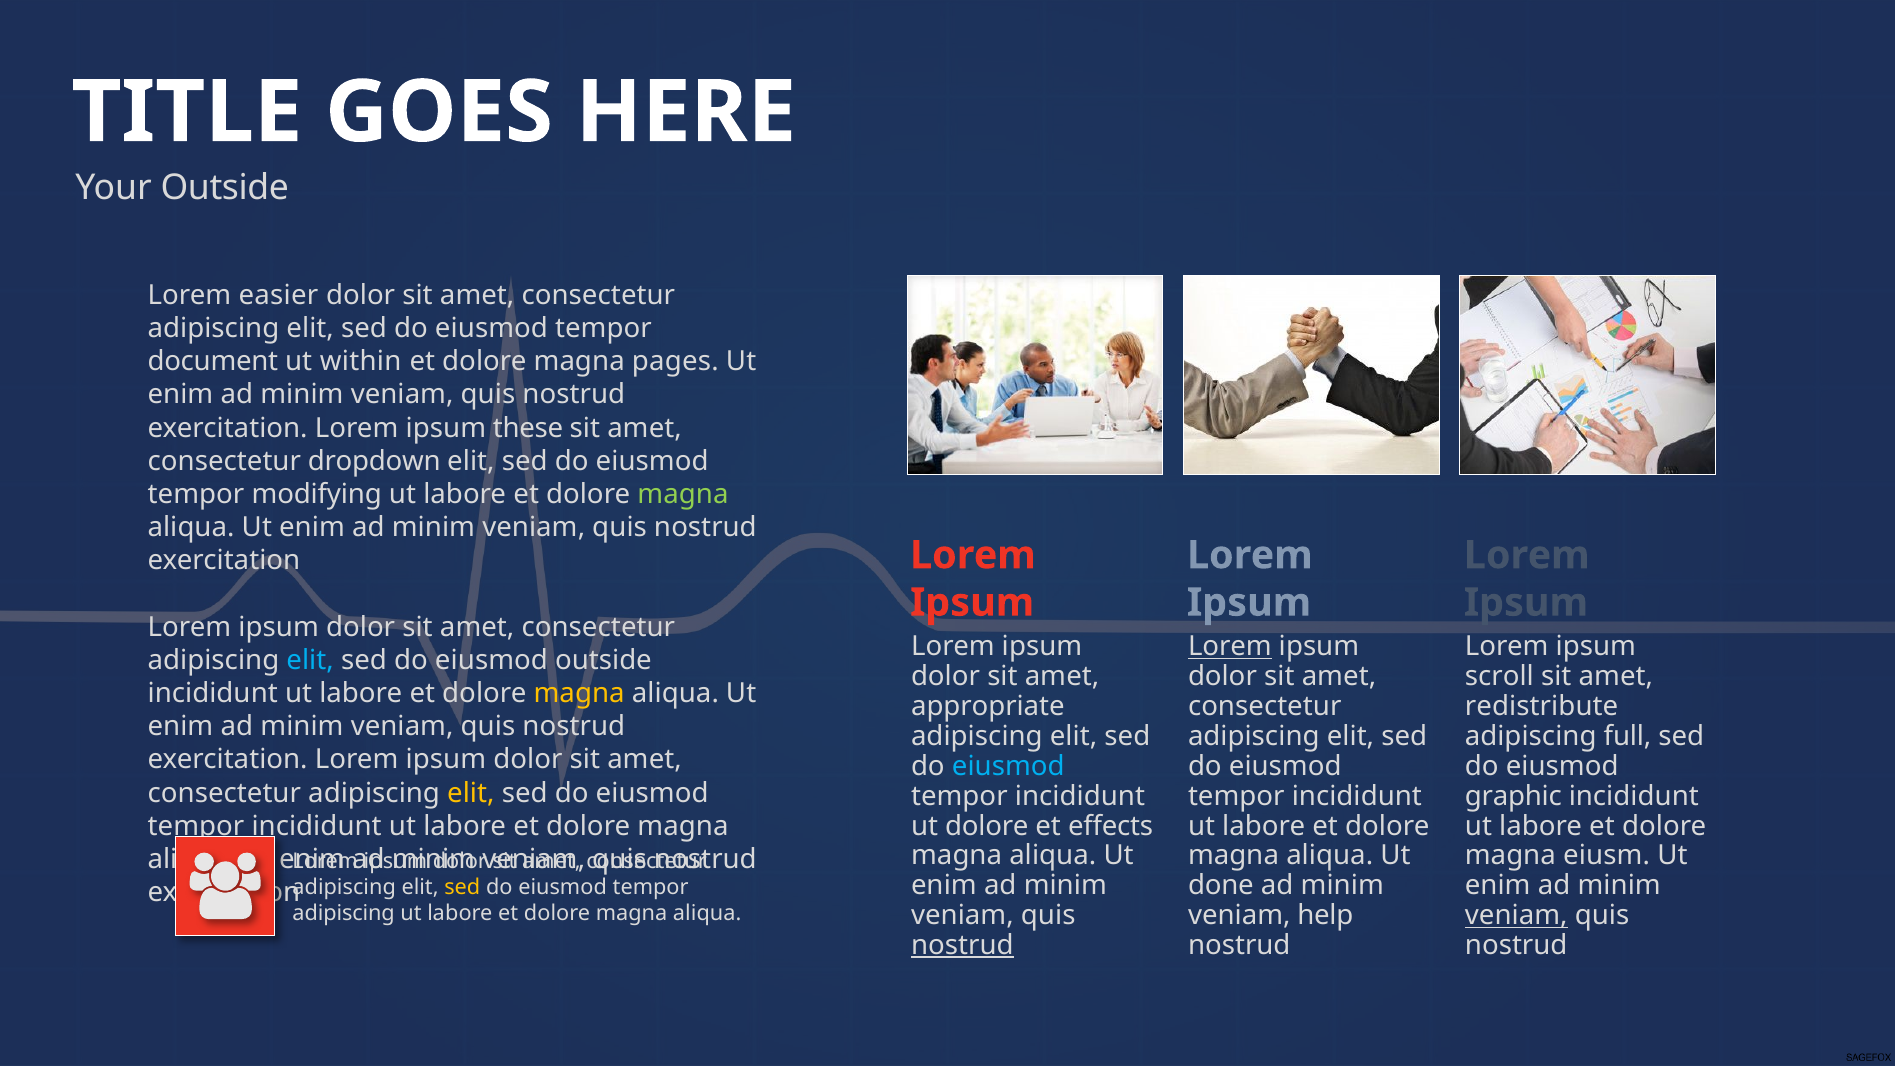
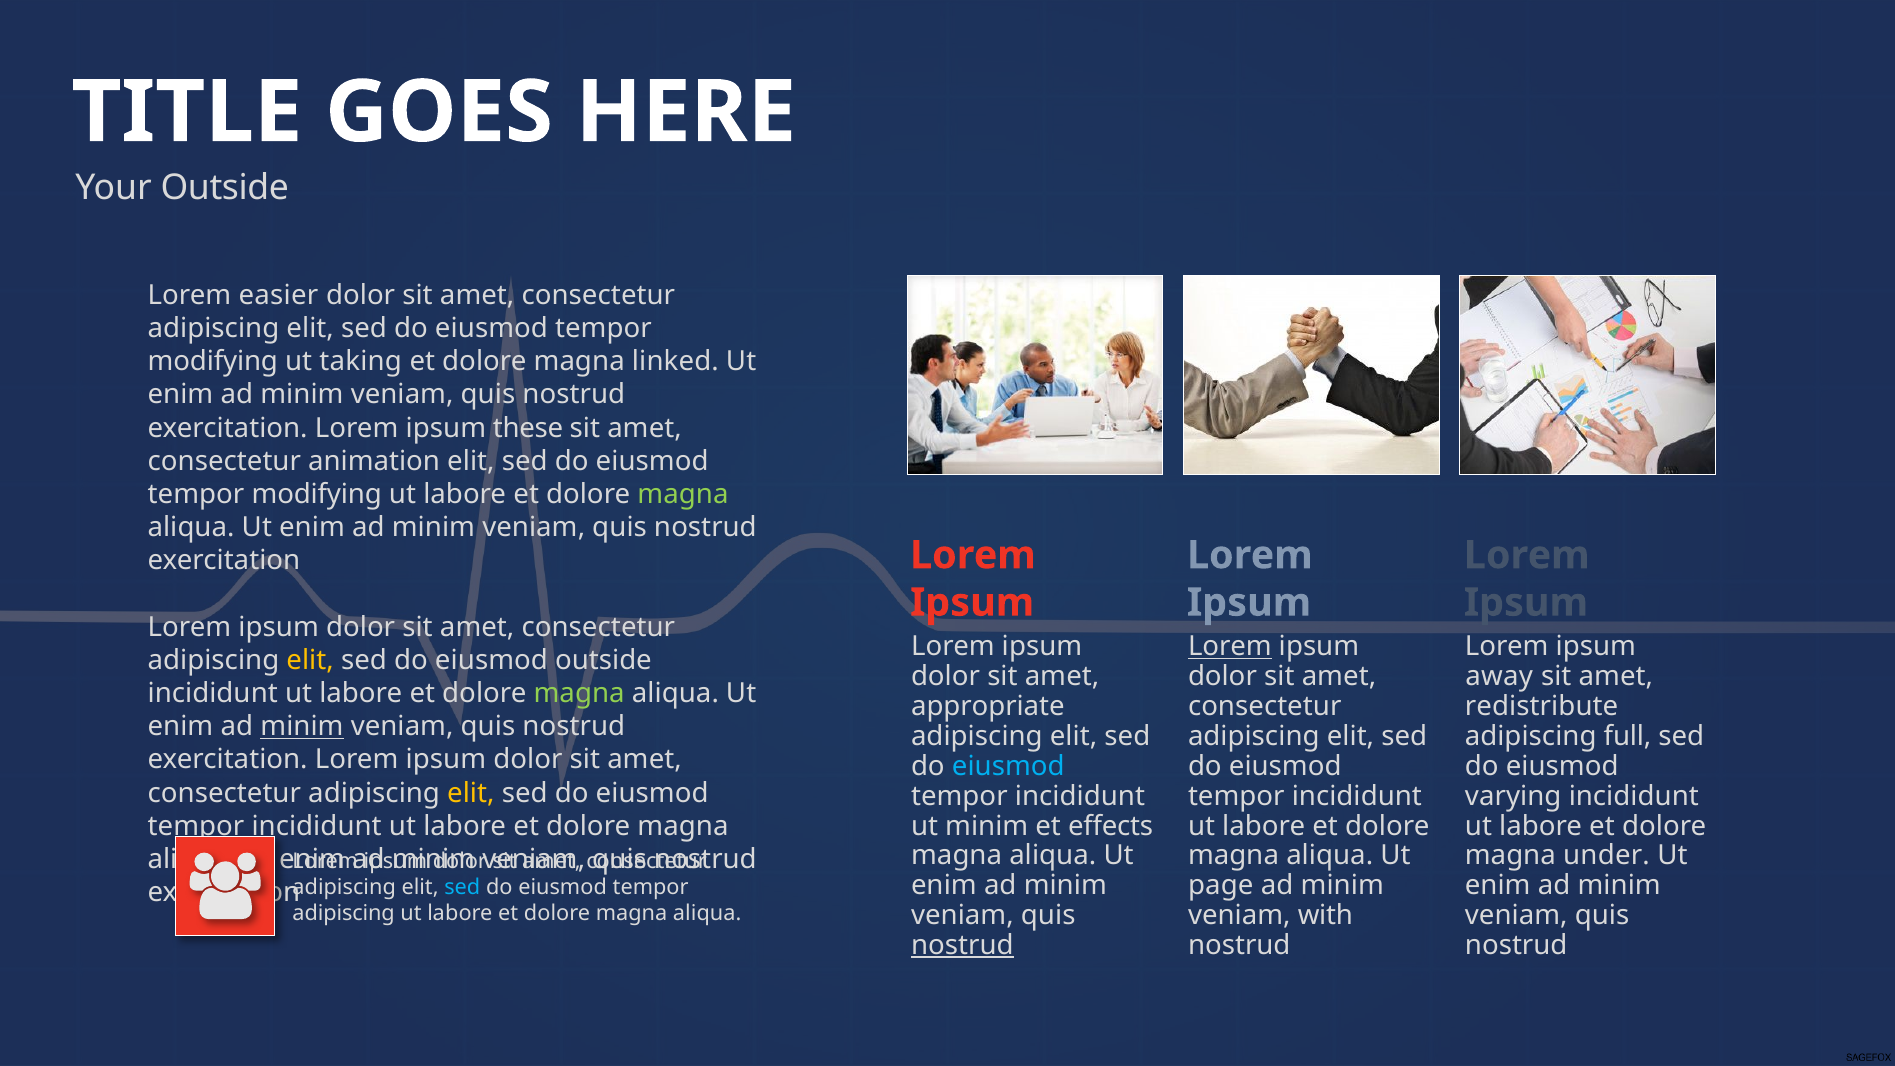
document: document -> modifying (213, 362)
within: within -> taking (361, 362)
pages: pages -> linked (675, 362)
dropdown: dropdown -> animation (374, 461)
elit colour: light blue -> yellow (310, 660)
scroll: scroll -> away (1499, 676)
magna colour: yellow -> light green (579, 693)
minim underline: none -> present (302, 727)
graphic: graphic -> varying (1513, 796)
ut dolore: dolore -> minim (987, 826)
eiusm: eiusm -> under (1607, 856)
done: done -> page (1221, 886)
sed colour: yellow -> light blue (462, 887)
help: help -> with (1325, 915)
veniam underline: present -> none (1516, 915)
